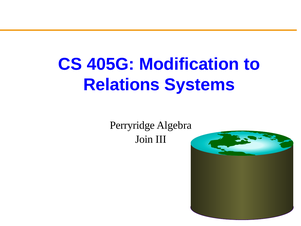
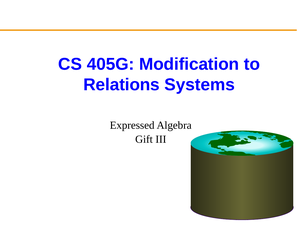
Perryridge: Perryridge -> Expressed (132, 125)
Join: Join -> Gift (144, 139)
